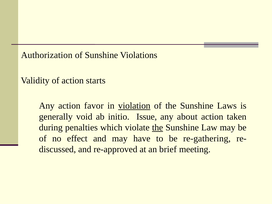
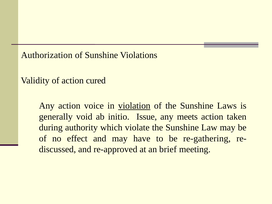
starts: starts -> cured (96, 80)
favor: favor -> voice (94, 106)
about: about -> meets (187, 117)
penalties: penalties -> authority (81, 128)
the underline: present -> none (158, 128)
